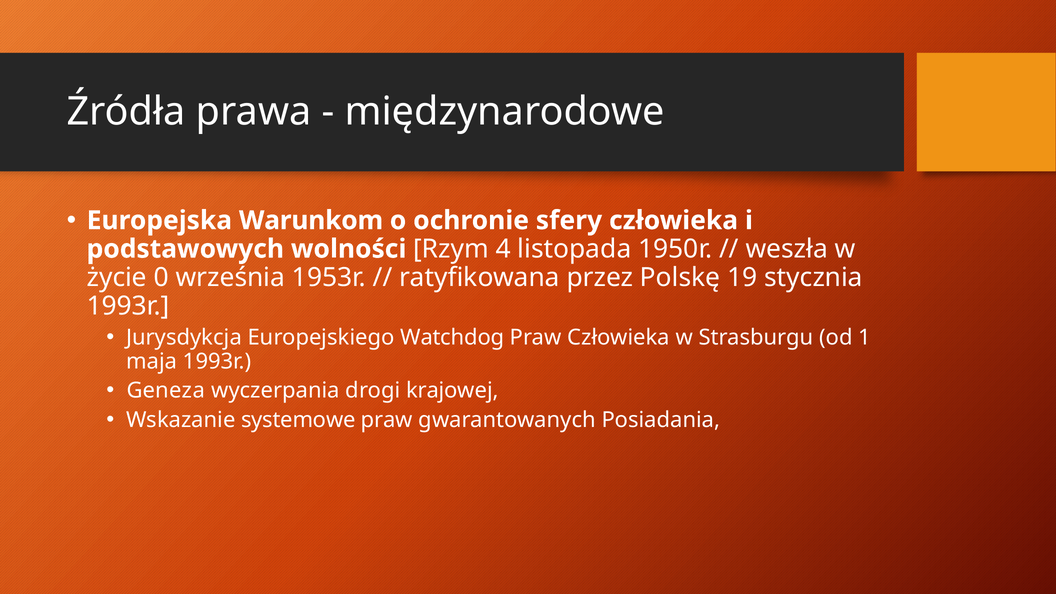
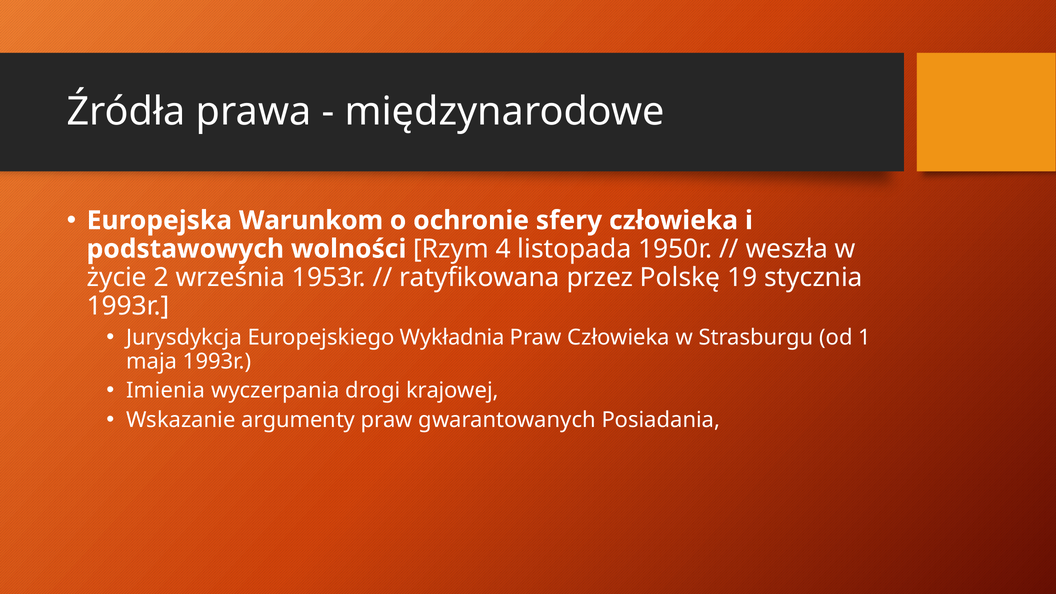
0: 0 -> 2 (161, 277)
Watchdog: Watchdog -> Wykładnia (452, 338)
Geneza: Geneza -> Imienia (166, 391)
systemowe: systemowe -> argumenty (298, 420)
